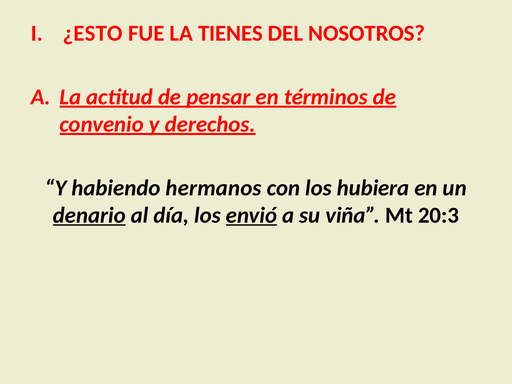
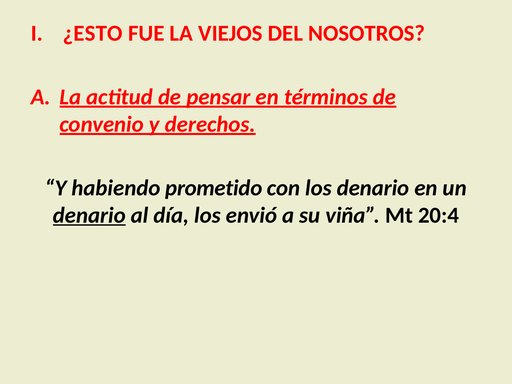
TIENES: TIENES -> VIEJOS (230, 33)
hermanos: hermanos -> prometido (214, 188)
los hubiera: hubiera -> denario (373, 188)
envió underline: present -> none (251, 215)
20:3: 20:3 -> 20:4 (439, 215)
